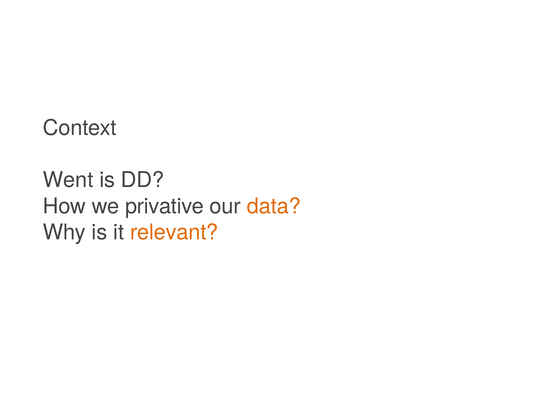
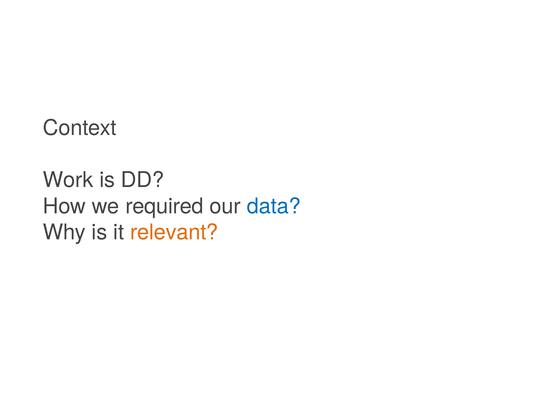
Went: Went -> Work (68, 180)
privative: privative -> required (165, 206)
data colour: orange -> blue (274, 206)
